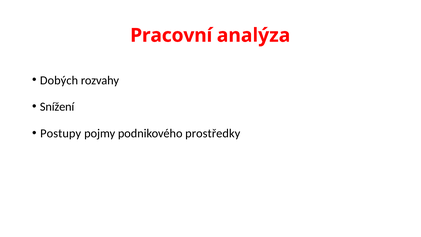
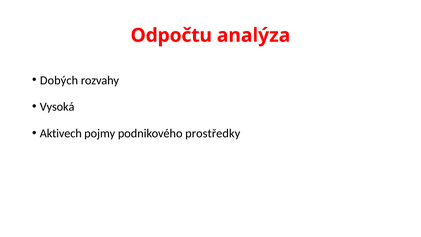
Pracovní: Pracovní -> Odpočtu (171, 35)
Snížení: Snížení -> Vysoká (57, 107)
Postupy: Postupy -> Aktivech (61, 133)
